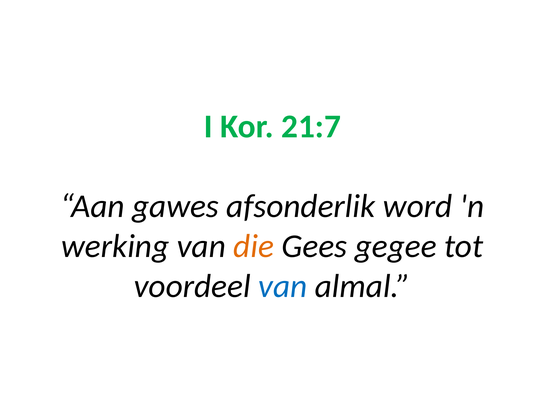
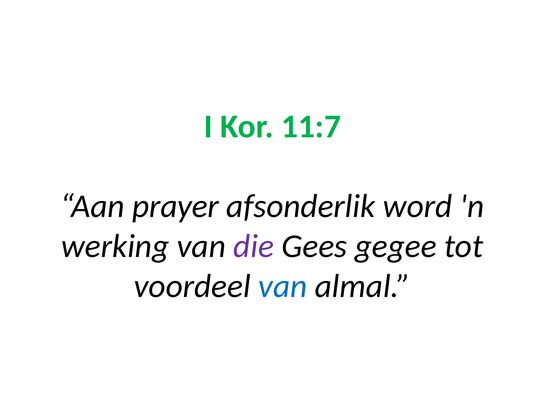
21:7: 21:7 -> 11:7 (311, 127)
gawes: gawes -> prayer (176, 207)
die colour: orange -> purple (254, 247)
